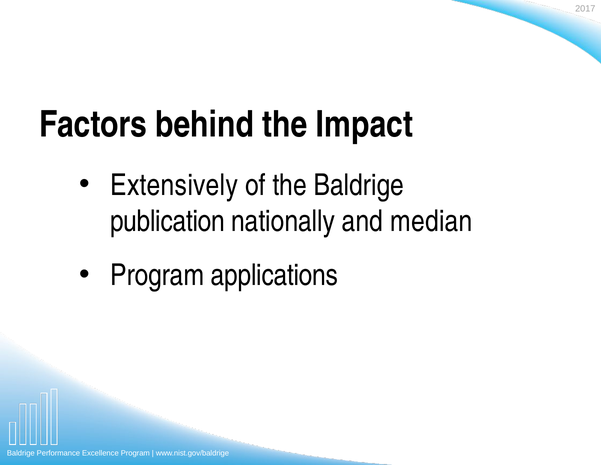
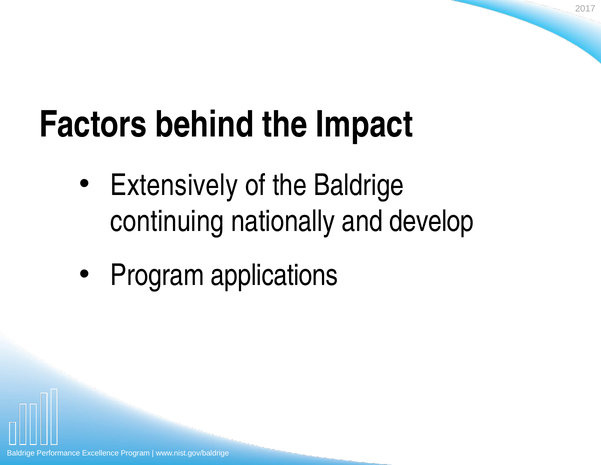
publication: publication -> continuing (167, 221)
median: median -> develop (432, 221)
